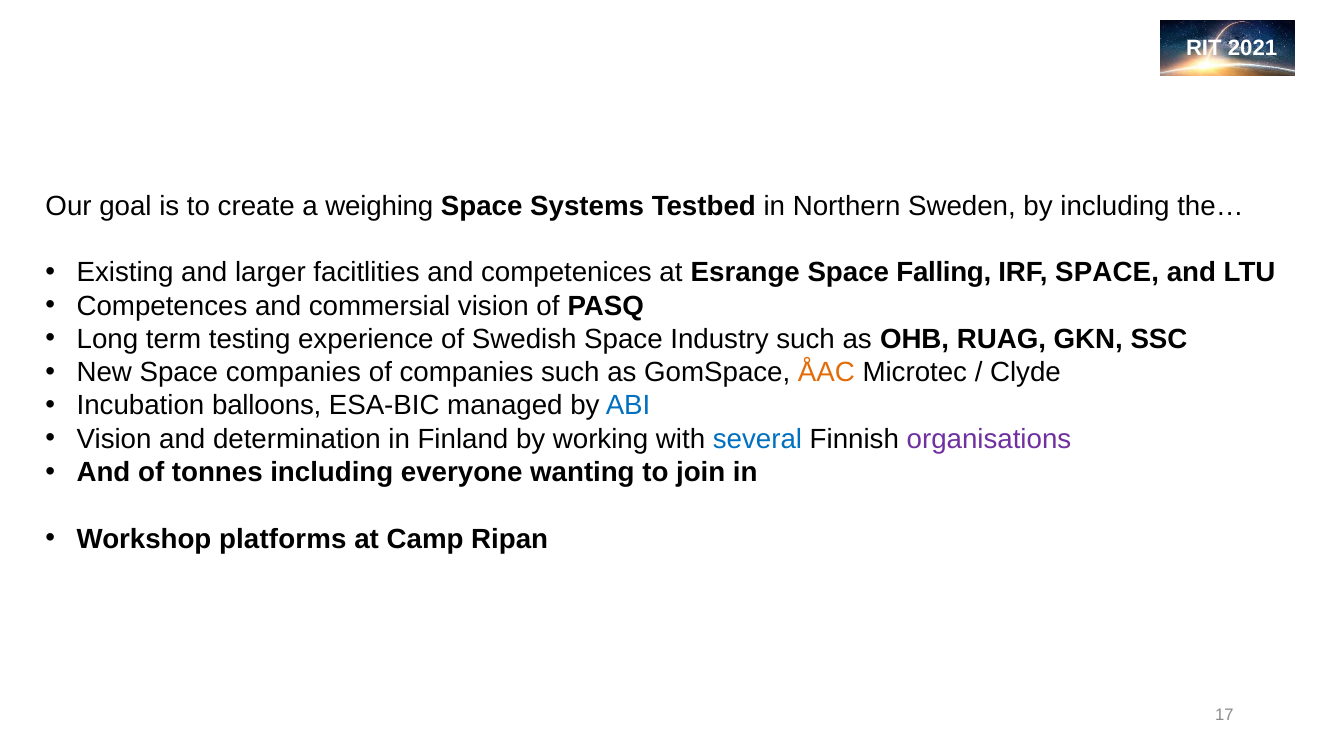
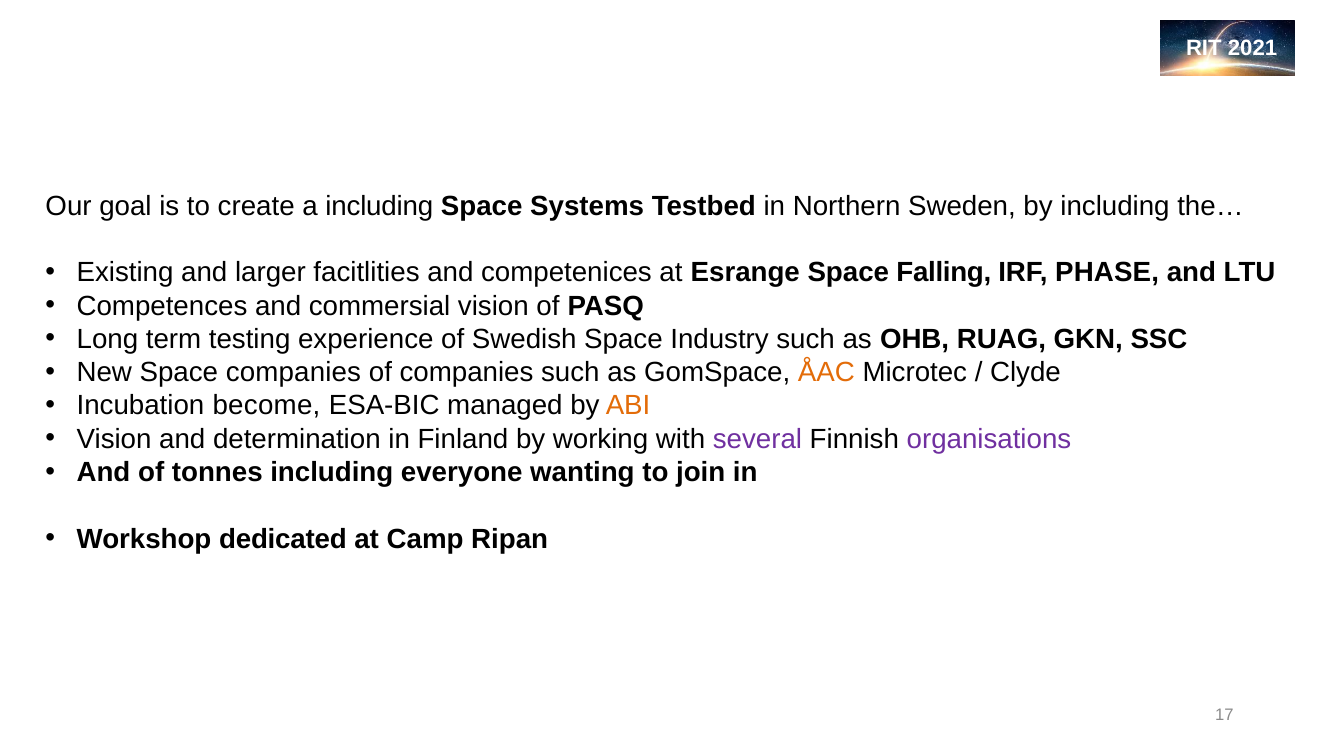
a weighing: weighing -> including (379, 206)
IRF SPACE: SPACE -> PHASE (1107, 272)
balloons: balloons -> become (266, 405)
ABI colour: blue -> orange (628, 405)
several colour: blue -> purple (757, 439)
platforms: platforms -> dedicated (283, 538)
